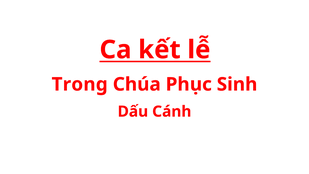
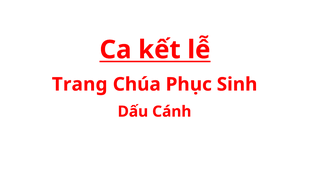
Trong: Trong -> Trang (80, 84)
